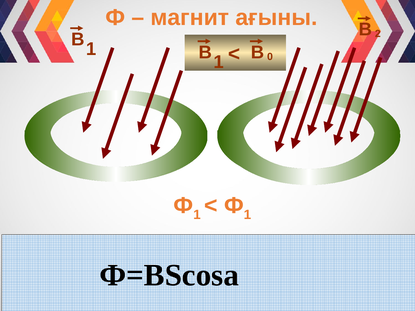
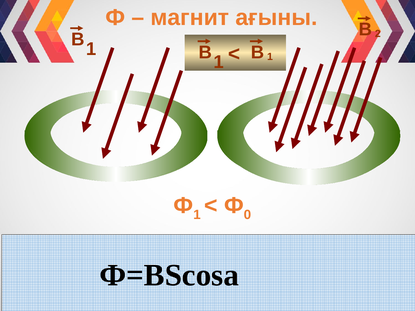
0: 0 -> 1 (270, 57)
1: 1 -> 0 (247, 215)
